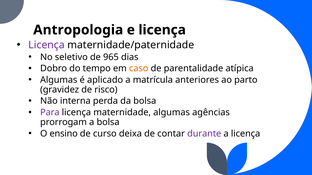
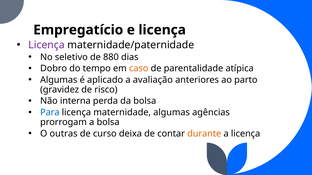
Antropologia: Antropologia -> Empregatício (78, 30)
965: 965 -> 880 (111, 57)
matrícula: matrícula -> avaliação (153, 80)
Para colour: purple -> blue (50, 113)
ensino: ensino -> outras (64, 134)
durante colour: purple -> orange (204, 134)
